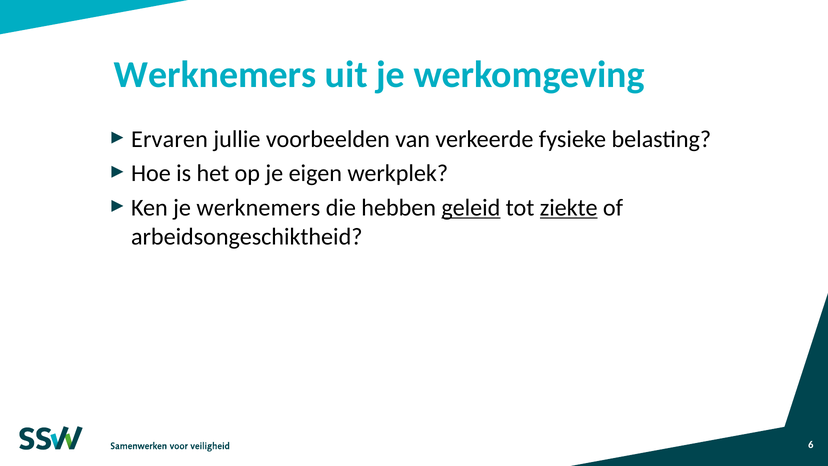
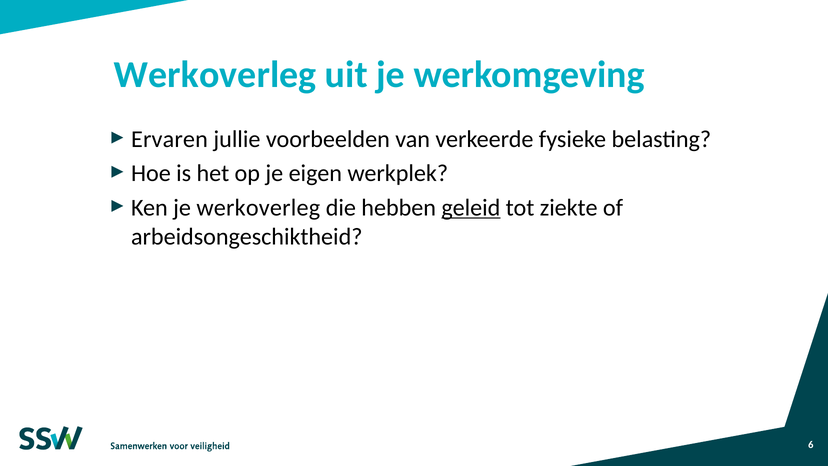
Werknemers: Werknemers -> Werkoverleg (215, 75)
je werknemers: werknemers -> werkoverleg (258, 208)
ziekte underline: present -> none (569, 208)
